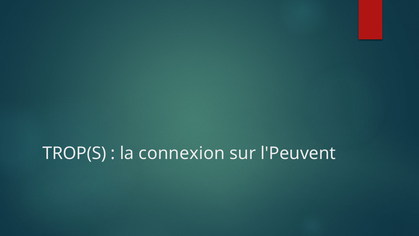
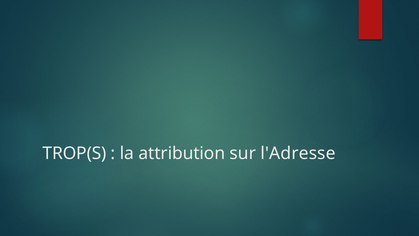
connexion: connexion -> attribution (182, 153)
l'Peuvent: l'Peuvent -> l'Adresse (298, 153)
